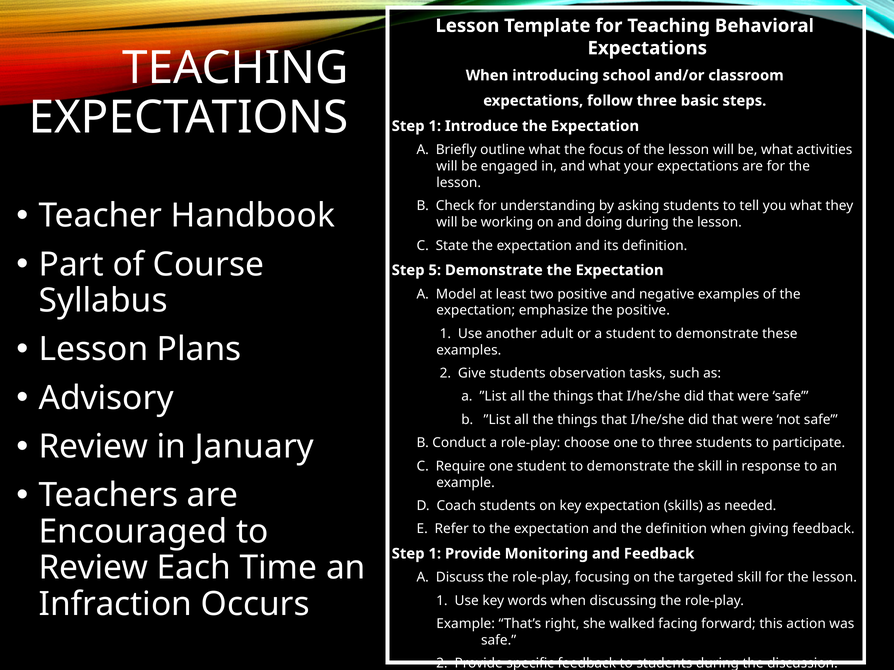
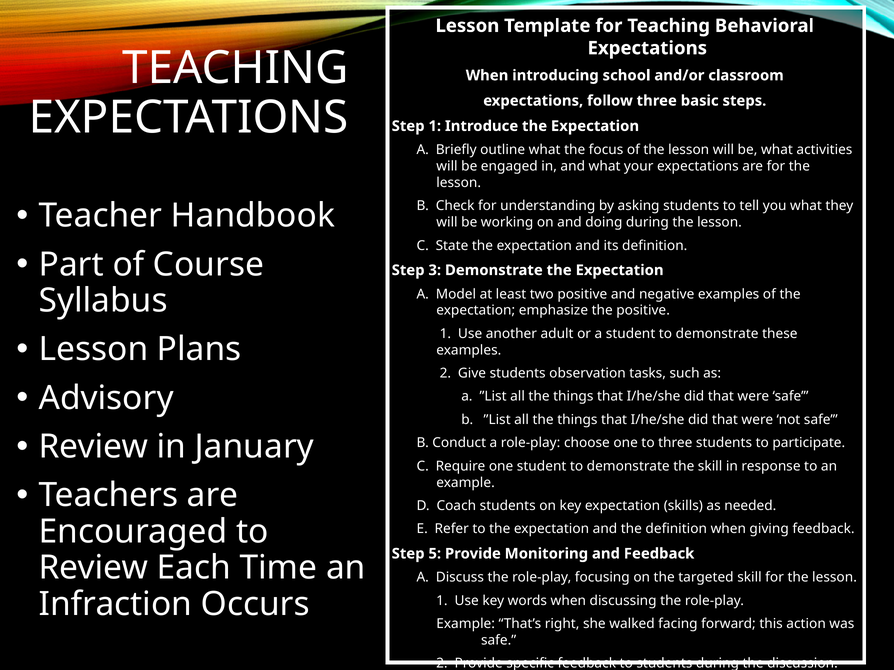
5: 5 -> 3 (435, 270)
1: 1 -> 5 (435, 554)
